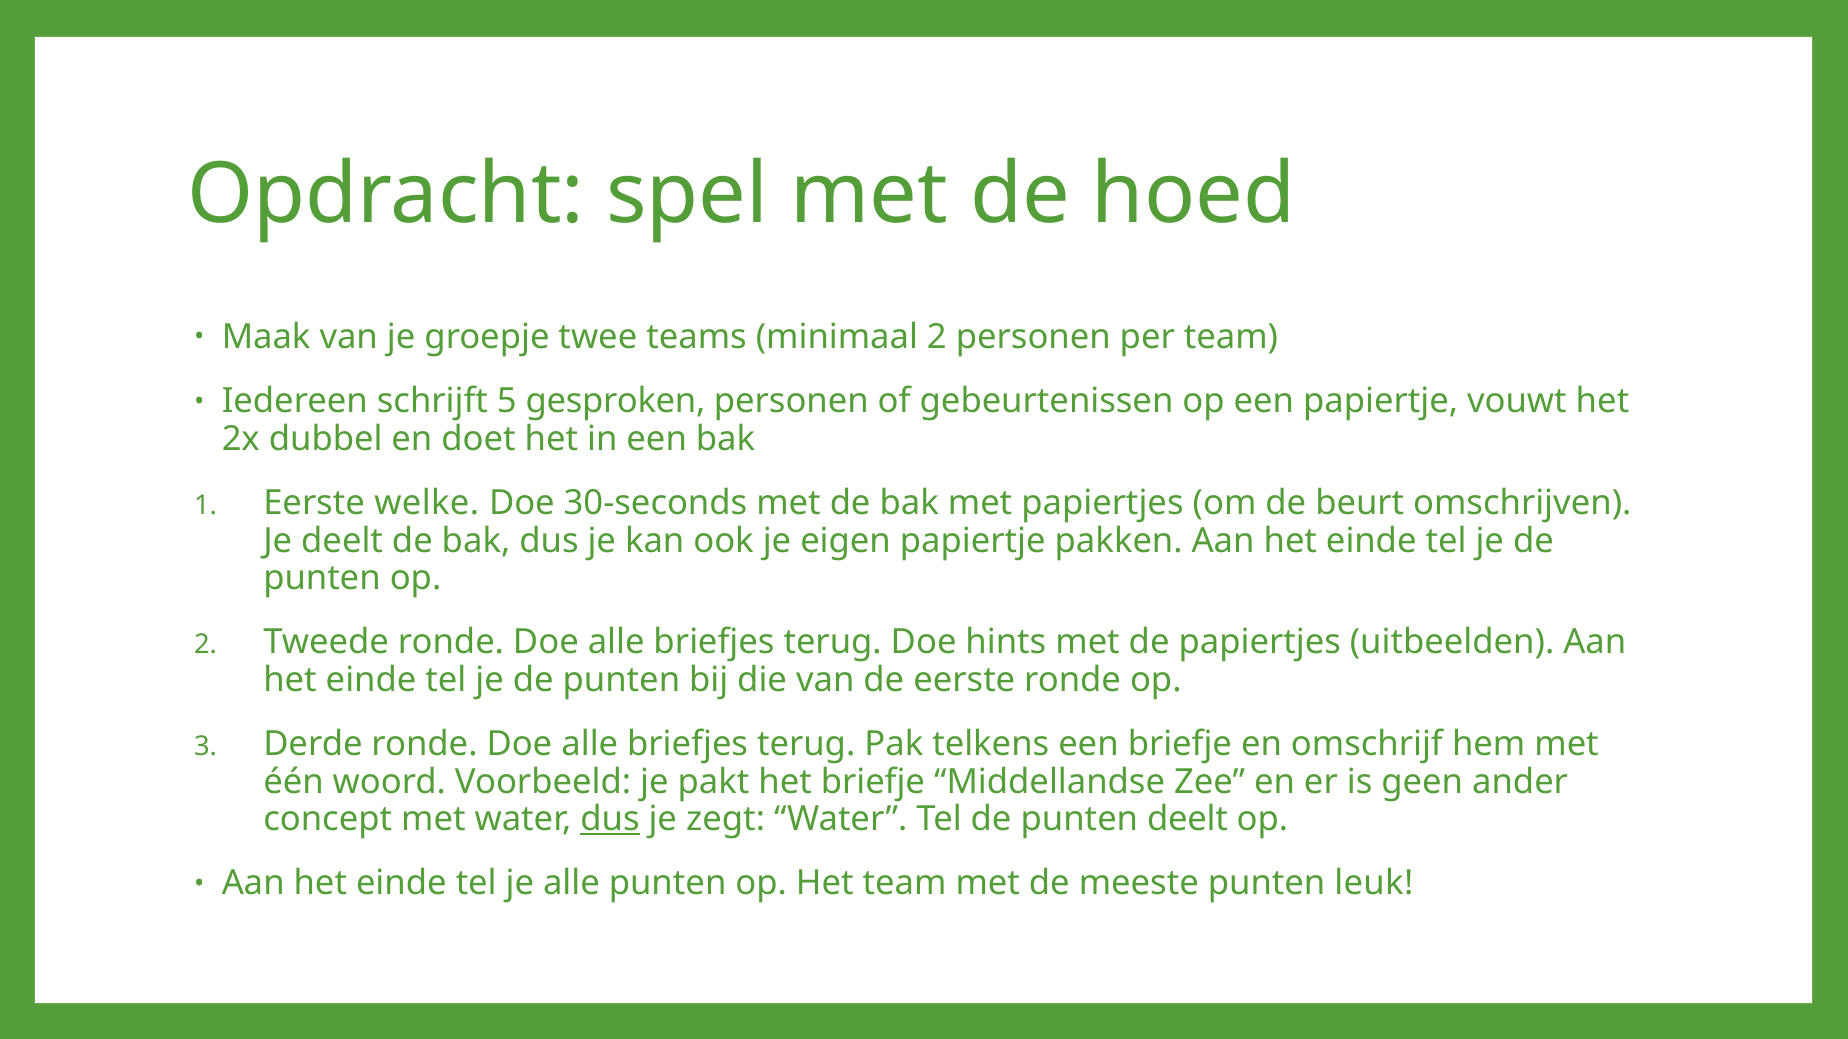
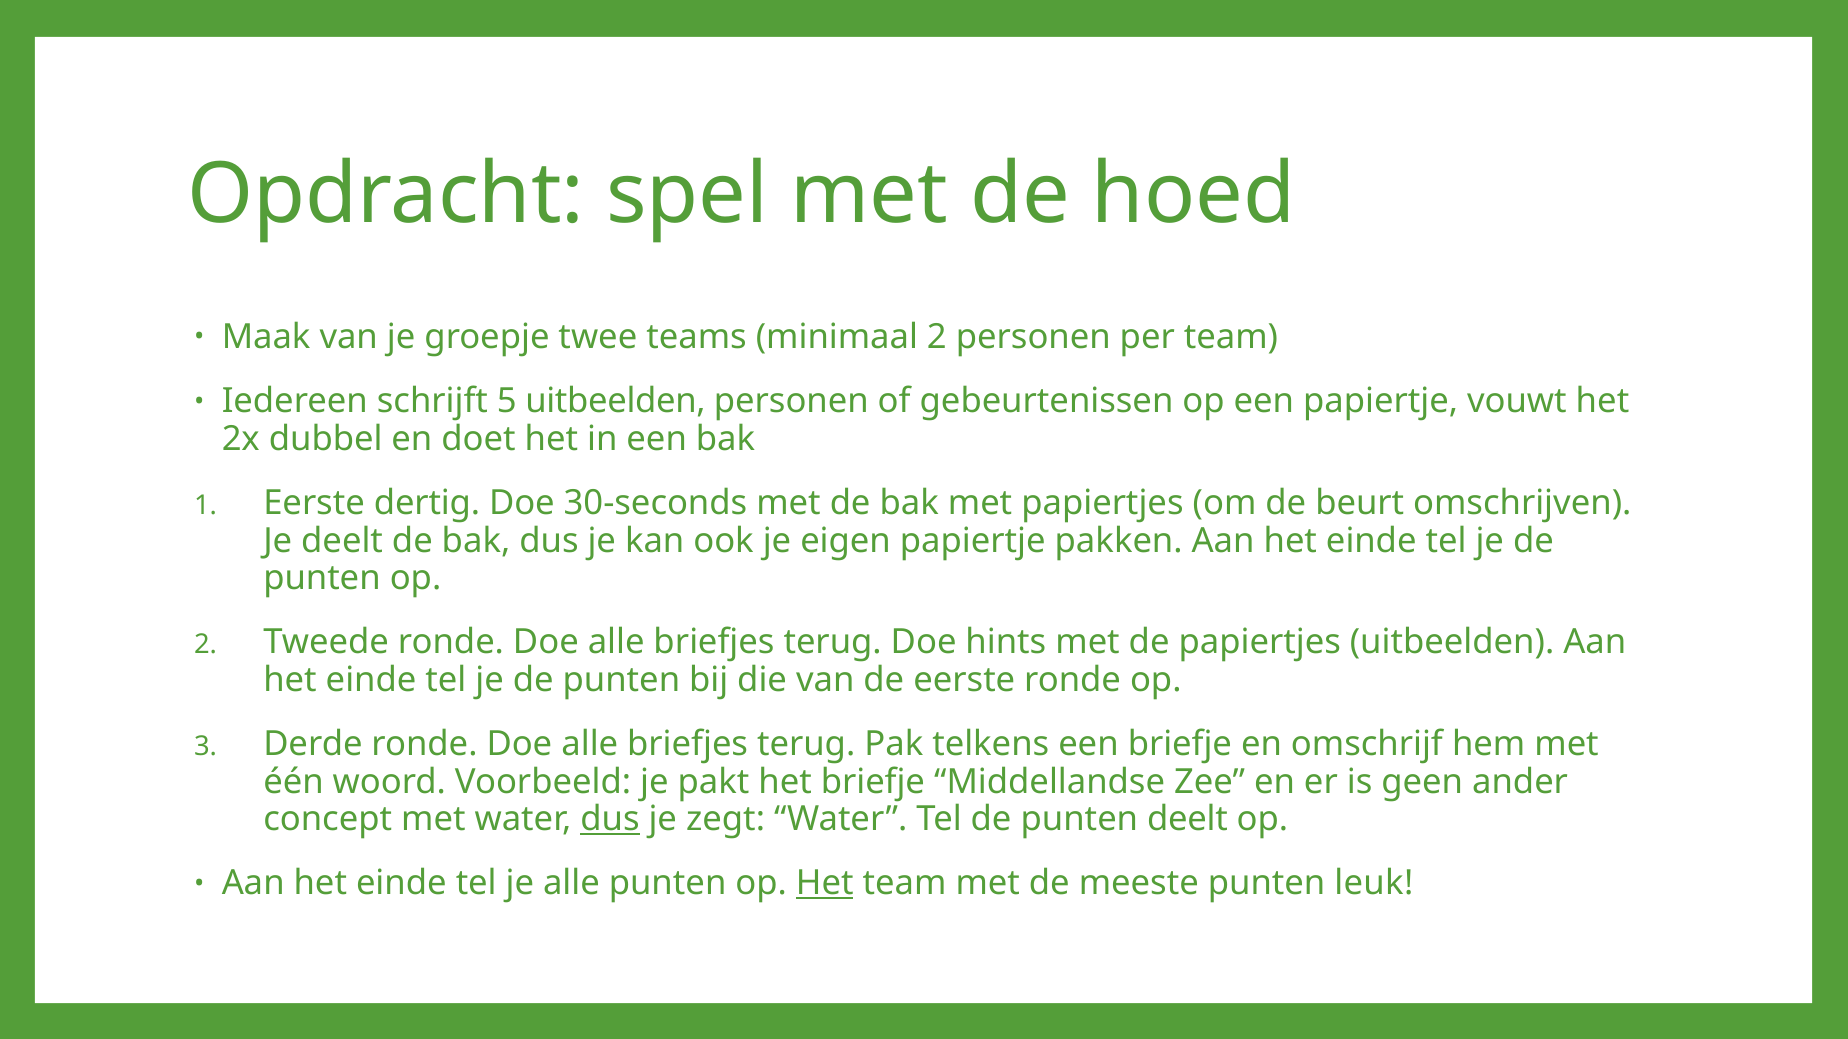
5 gesproken: gesproken -> uitbeelden (615, 402)
welke: welke -> dertig (427, 504)
Het underline: none -> present (825, 884)
